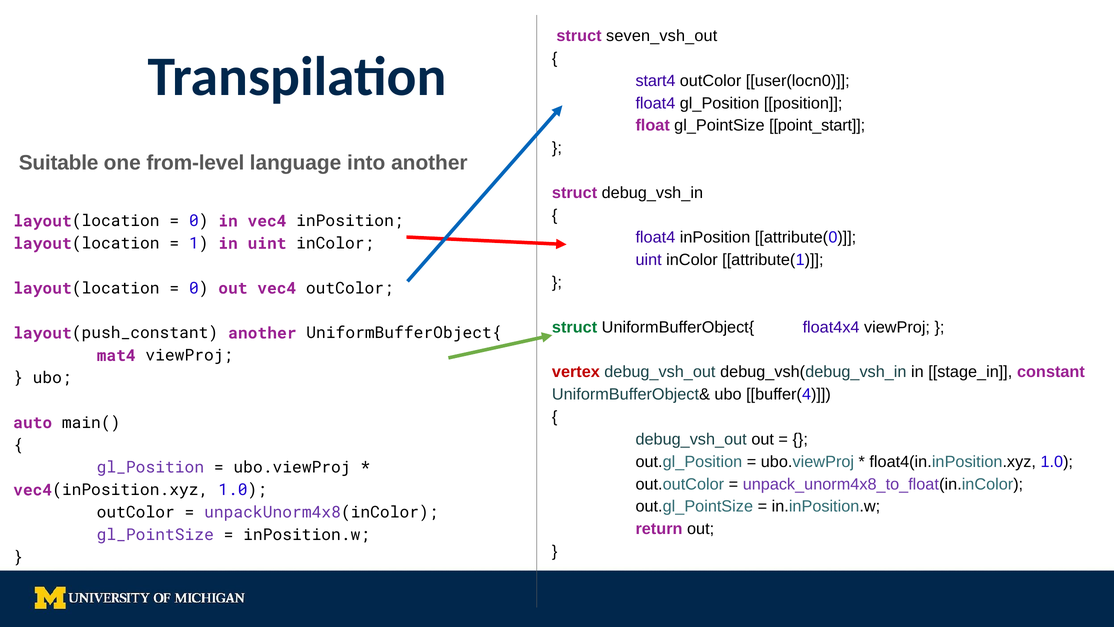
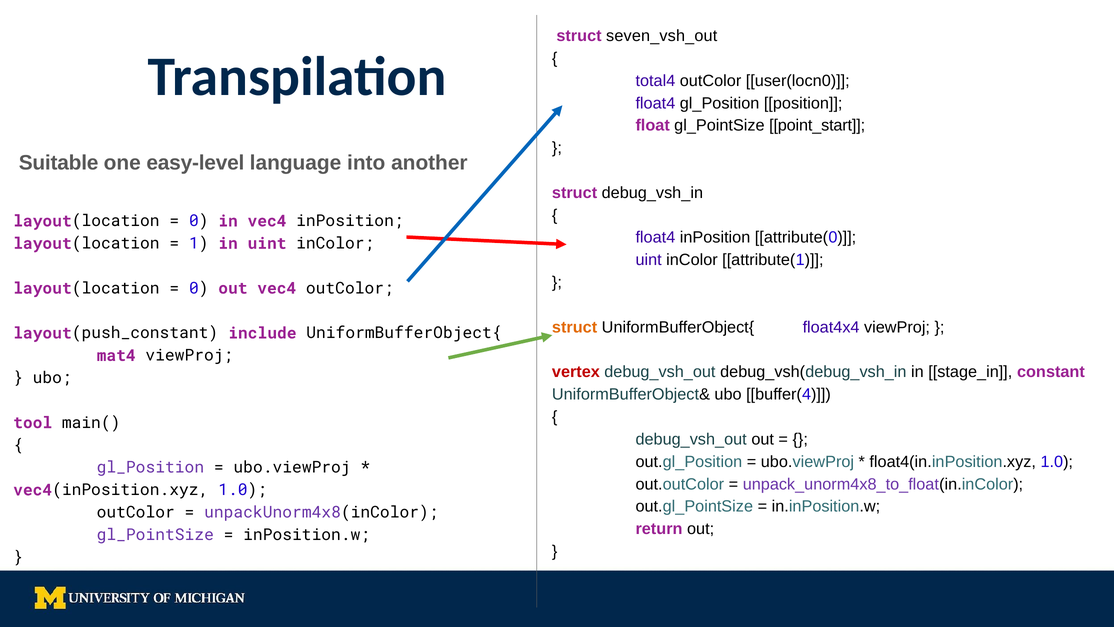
start4: start4 -> total4 (655, 81)
from-level: from-level -> easy-level (195, 163)
struct colour: green -> orange (575, 327)
layout(push_constant another: another -> include (262, 333)
auto: auto -> tool (33, 423)
